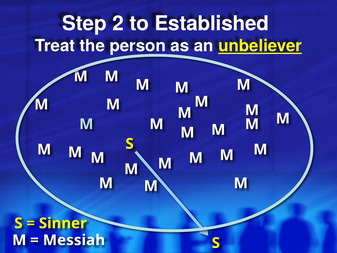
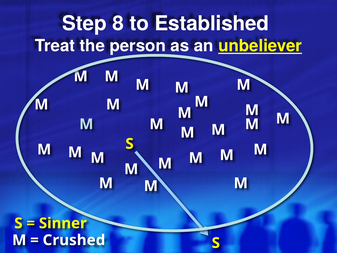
2: 2 -> 8 (118, 24)
Messiah: Messiah -> Crushed (74, 240)
